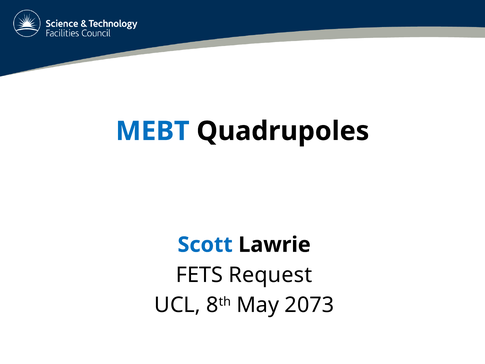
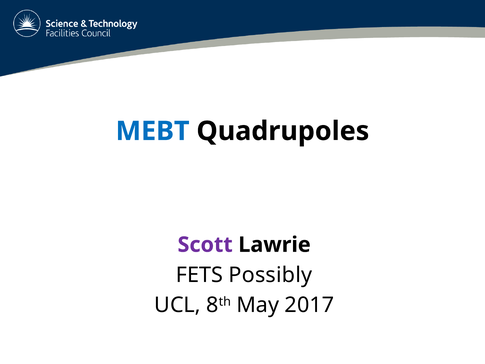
Scott colour: blue -> purple (205, 245)
Request: Request -> Possibly (270, 275)
2073: 2073 -> 2017 (309, 305)
